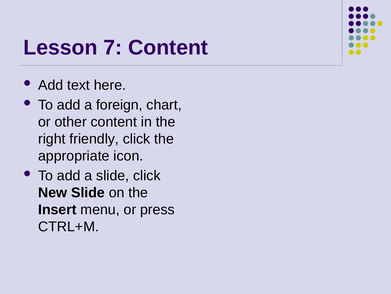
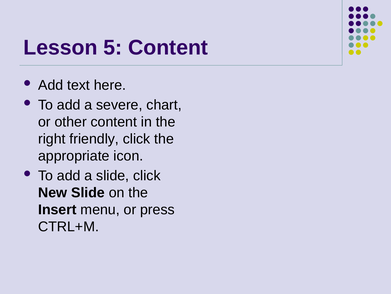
7: 7 -> 5 (113, 47)
foreign: foreign -> severe (119, 105)
